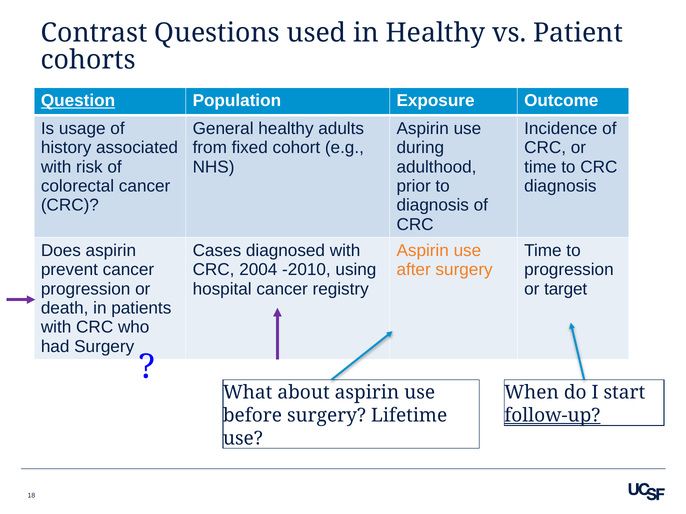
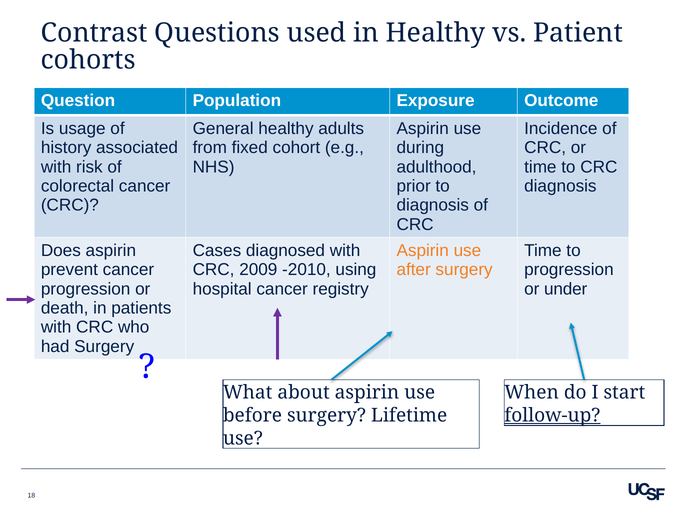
Question underline: present -> none (78, 101)
2004: 2004 -> 2009 (258, 270)
target: target -> under (566, 289)
